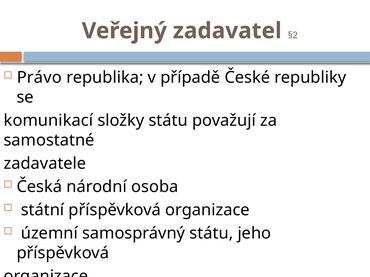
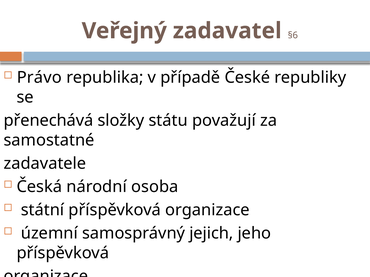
§2: §2 -> §6 (293, 35)
komunikací: komunikací -> přenechává (48, 121)
samosprávný státu: státu -> jejich (211, 234)
